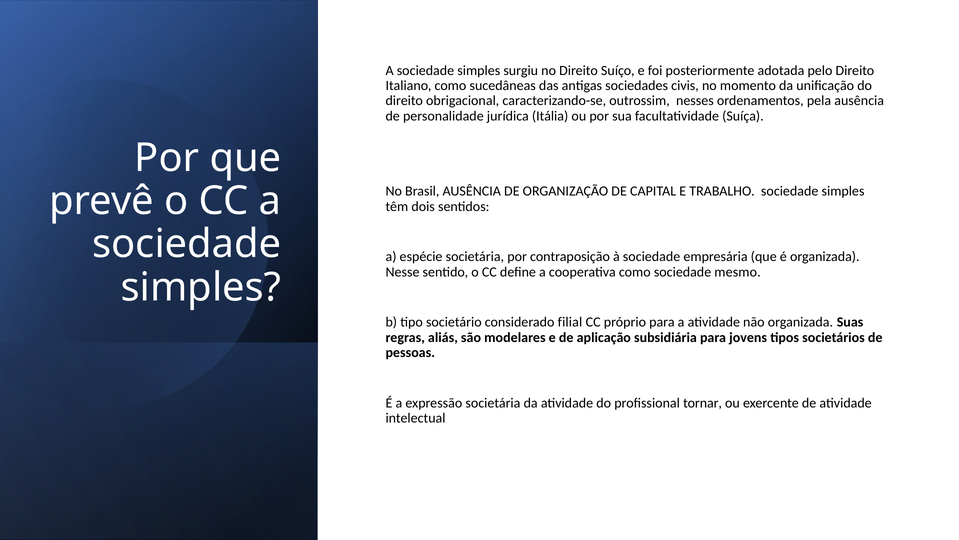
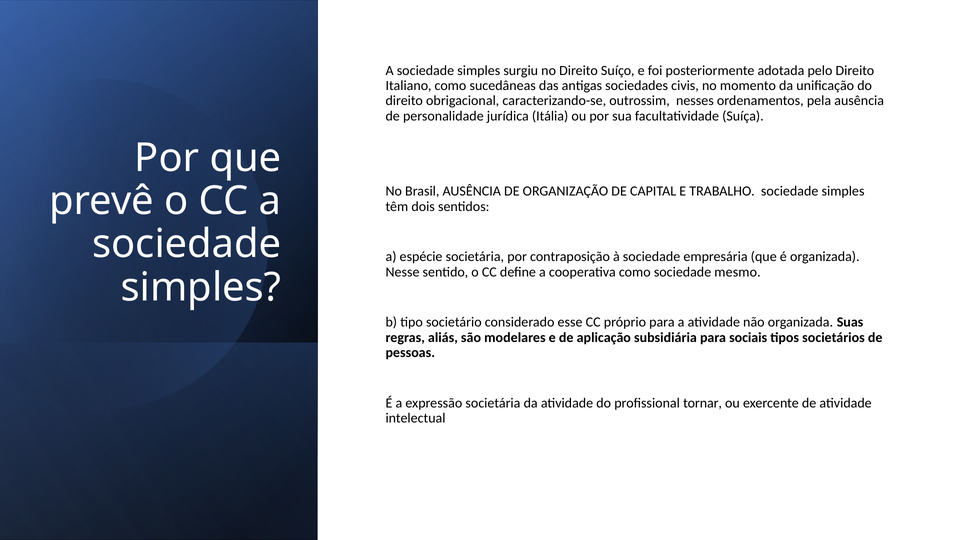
filial: filial -> esse (570, 322)
jovens: jovens -> sociais (748, 337)
